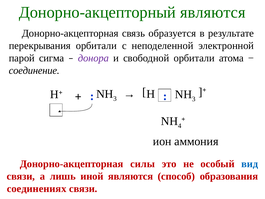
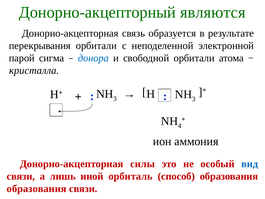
донора colour: purple -> blue (93, 58)
соединение: соединение -> кристалла (34, 70)
иной являются: являются -> орбиталь (130, 176)
соединениях: соединениях -> образования (37, 188)
